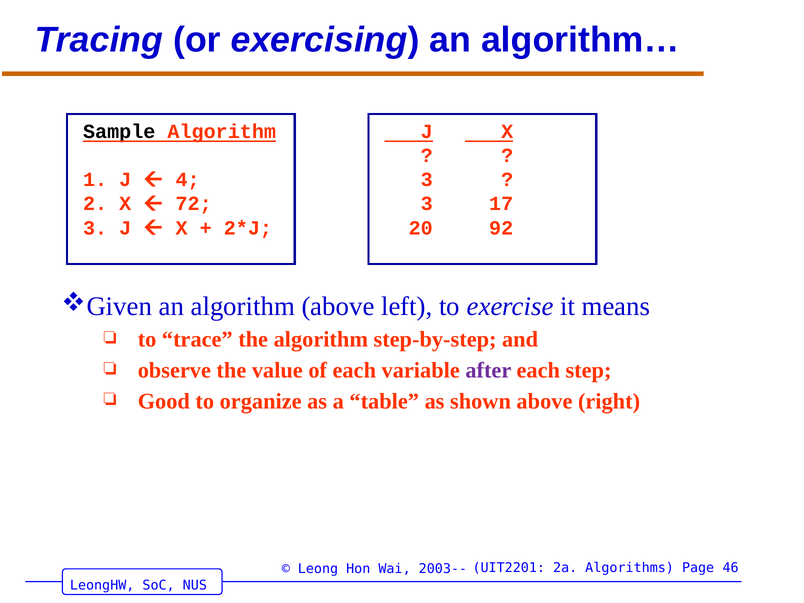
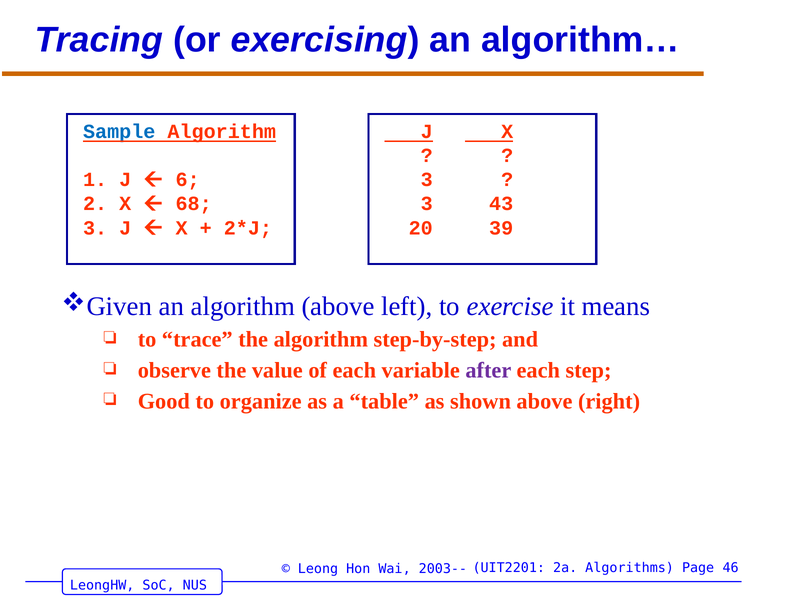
Sample colour: black -> blue (119, 131)
4: 4 -> 6 (188, 180)
72: 72 -> 68 (194, 204)
17: 17 -> 43 (501, 204)
92: 92 -> 39 (501, 228)
